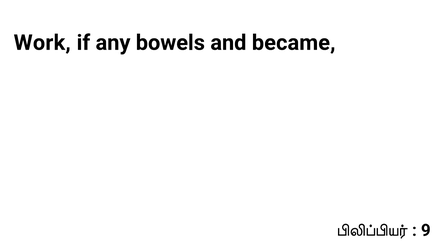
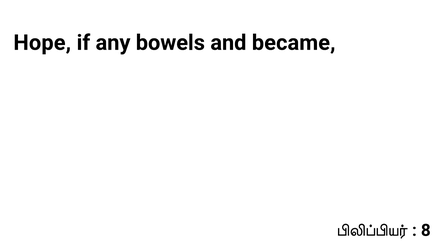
Work: Work -> Hope (42, 43)
9: 9 -> 8 (426, 231)
